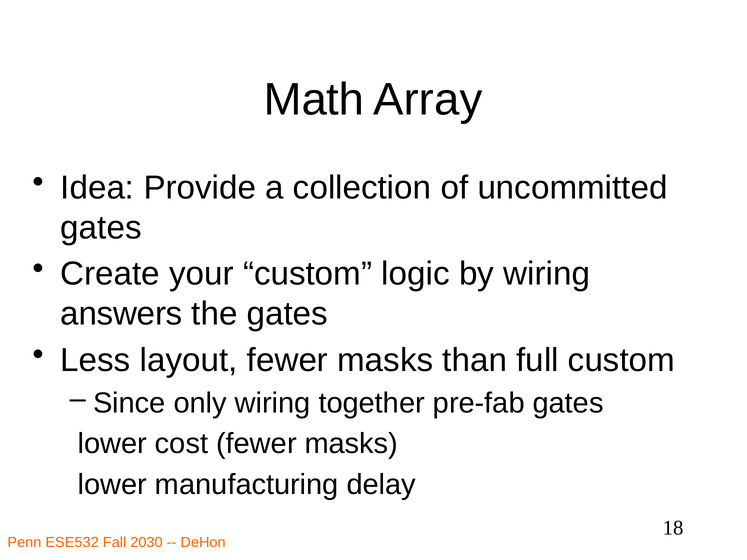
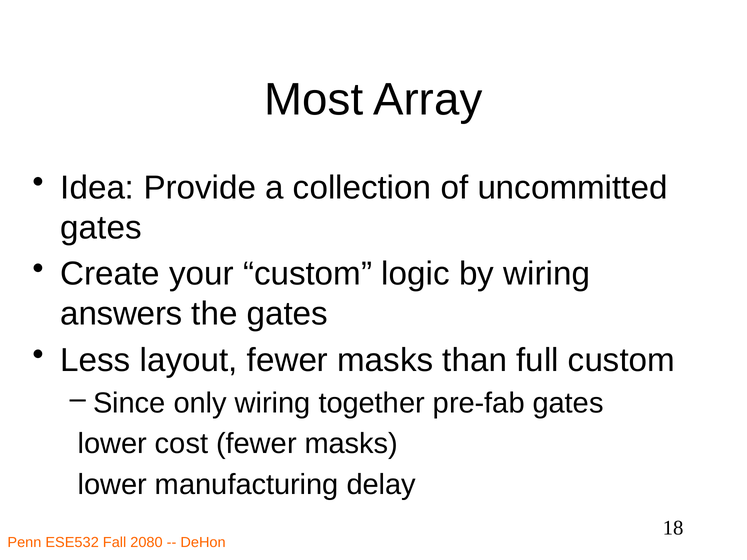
Math: Math -> Most (314, 100)
2030: 2030 -> 2080 (146, 543)
